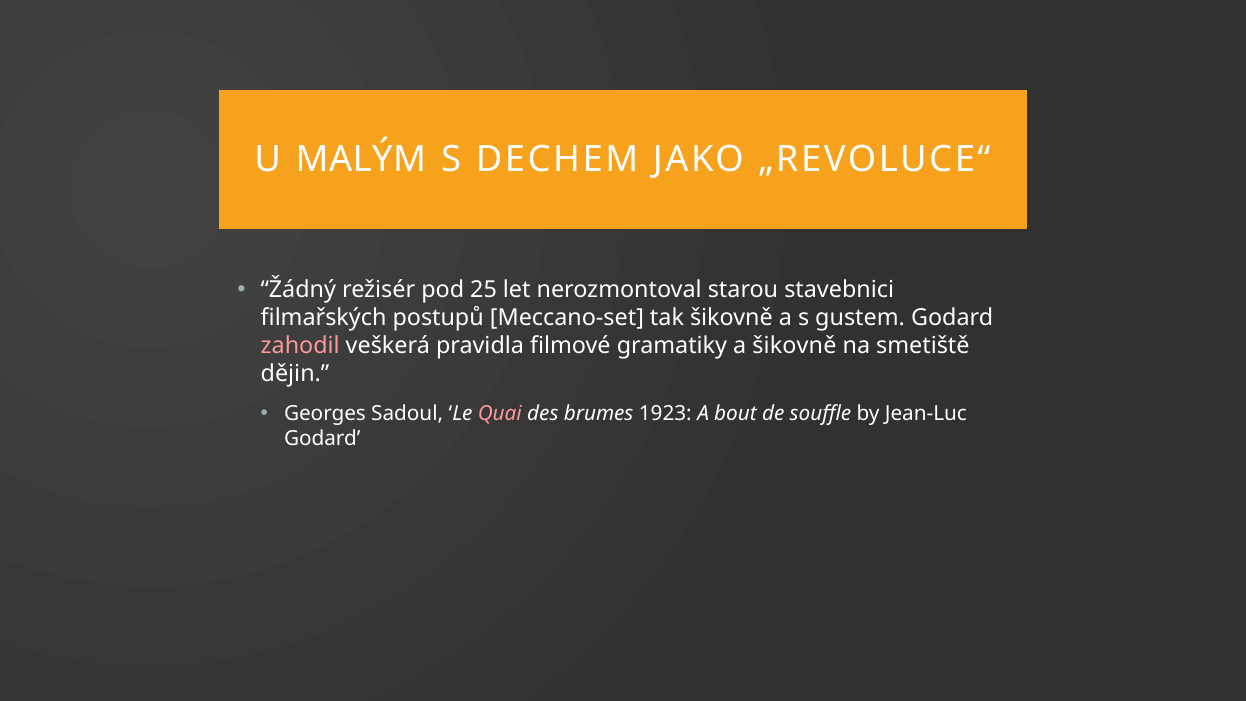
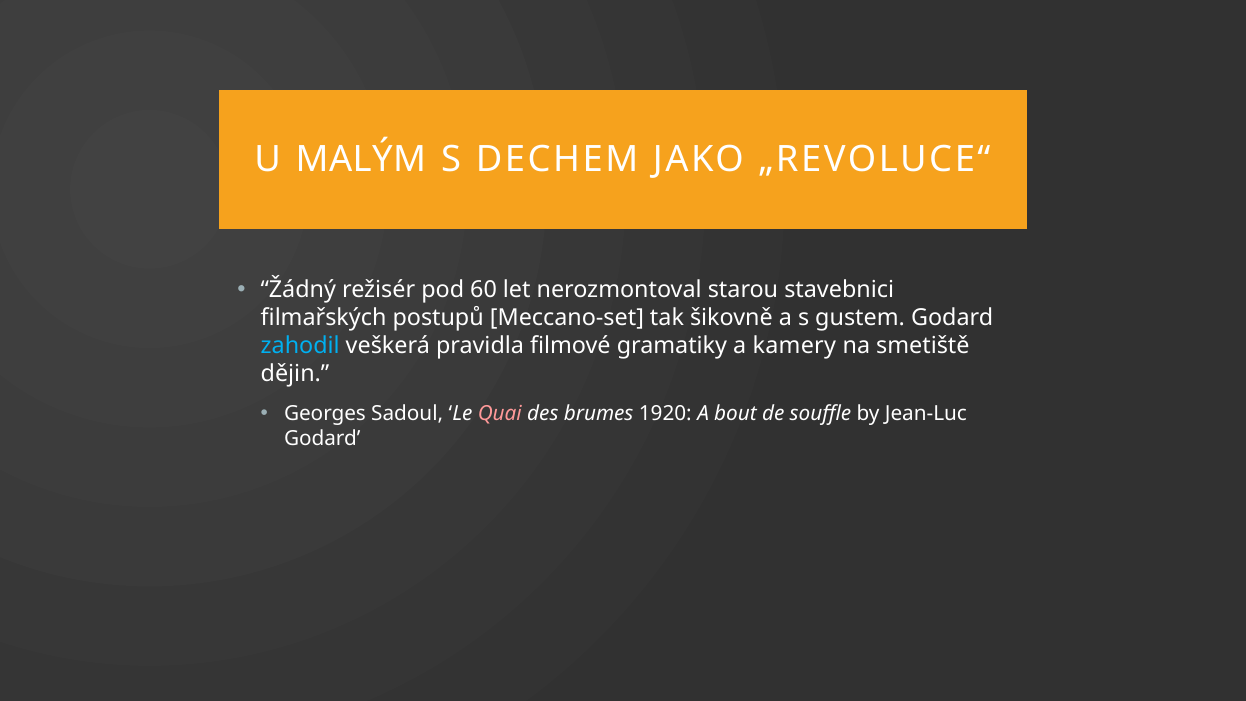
25: 25 -> 60 (484, 290)
zahodil colour: pink -> light blue (300, 346)
a šikovně: šikovně -> kamery (794, 346)
1923: 1923 -> 1920 (665, 413)
